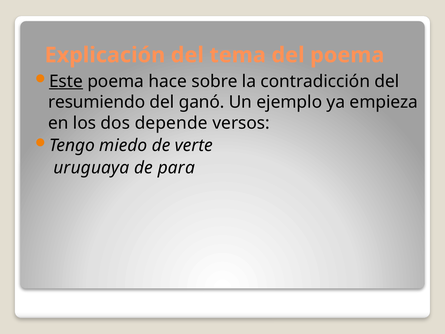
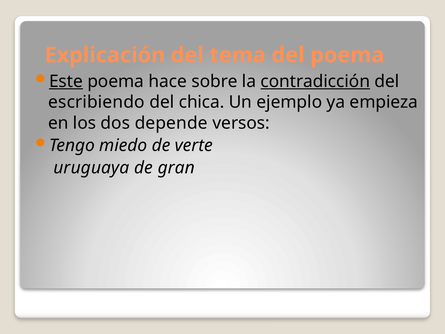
contradicción underline: none -> present (315, 81)
resumiendo: resumiendo -> escribiendo (97, 102)
ganó: ganó -> chica (202, 102)
para: para -> gran (176, 168)
